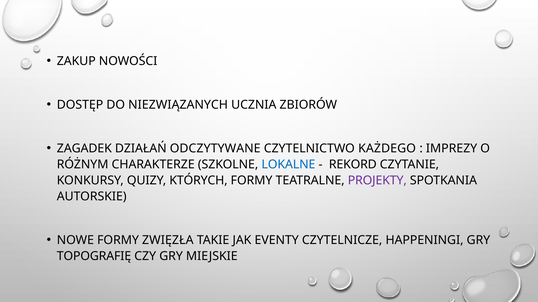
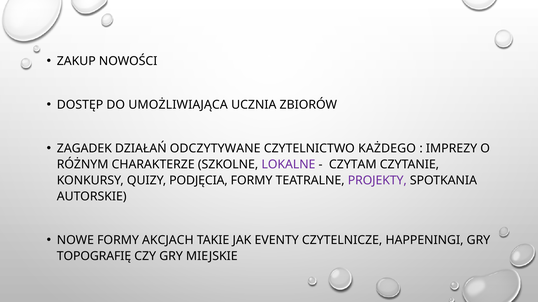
NIEZWIĄZANYCH: NIEZWIĄZANYCH -> UMOŻLIWIAJĄCA (178, 105)
LOKALNE colour: blue -> purple (288, 165)
REKORD: REKORD -> CZYTAM (353, 165)
KTÓRYCH: KTÓRYCH -> PODJĘCIA (198, 181)
ZWIĘZŁA: ZWIĘZŁA -> AKCJACH (168, 241)
